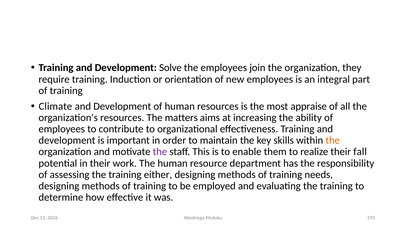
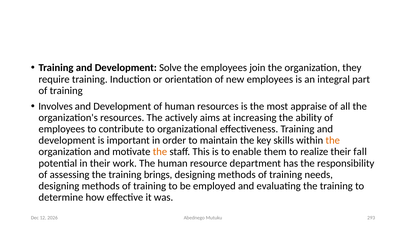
Climate: Climate -> Involves (56, 106)
matters: matters -> actively (181, 118)
the colour: purple -> orange (160, 152)
either: either -> brings (158, 175)
